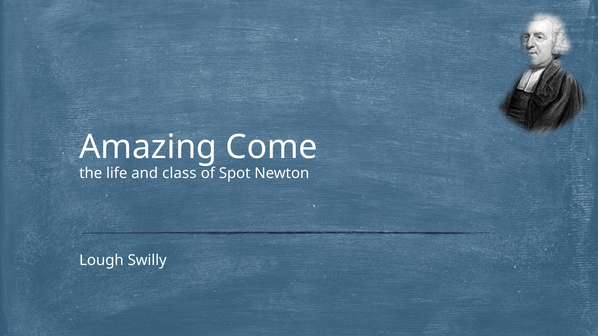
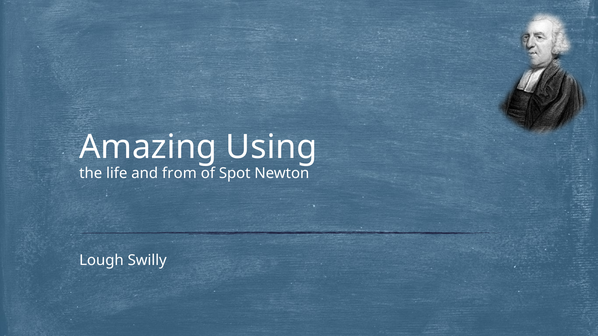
Come: Come -> Using (271, 147)
class: class -> from (179, 174)
